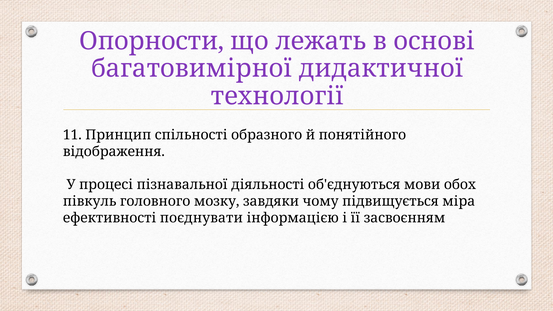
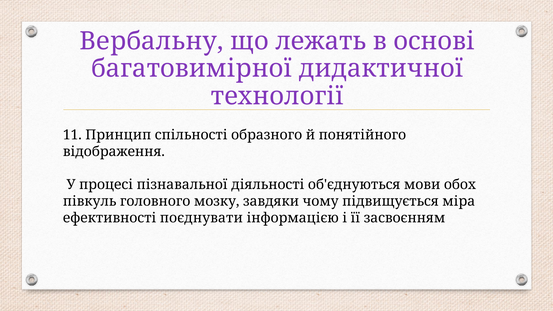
Опорности: Опорности -> Вербальну (152, 41)
